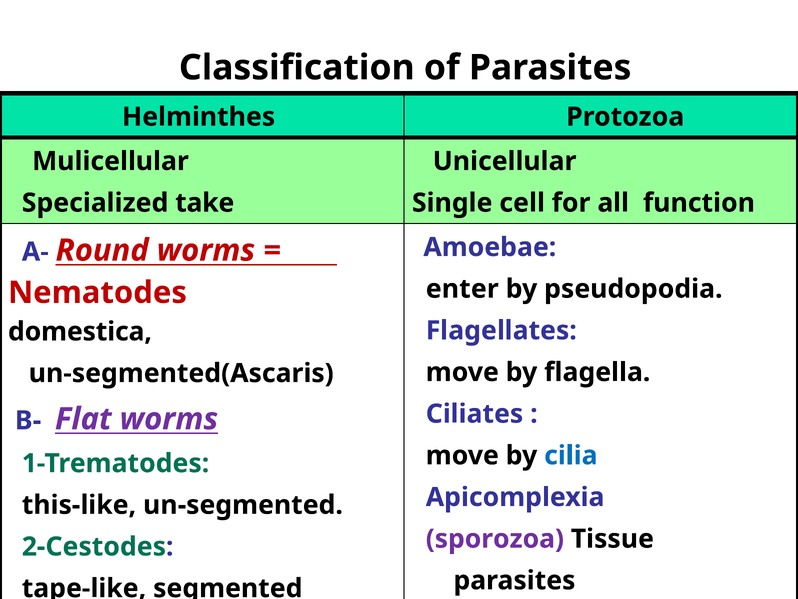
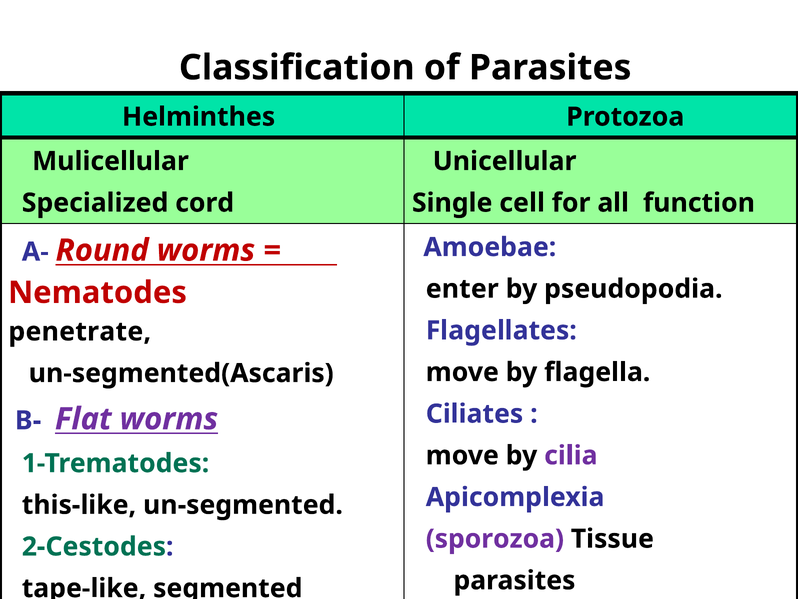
take: take -> cord (205, 203)
domestica: domestica -> penetrate (80, 331)
cilia colour: blue -> purple (571, 455)
